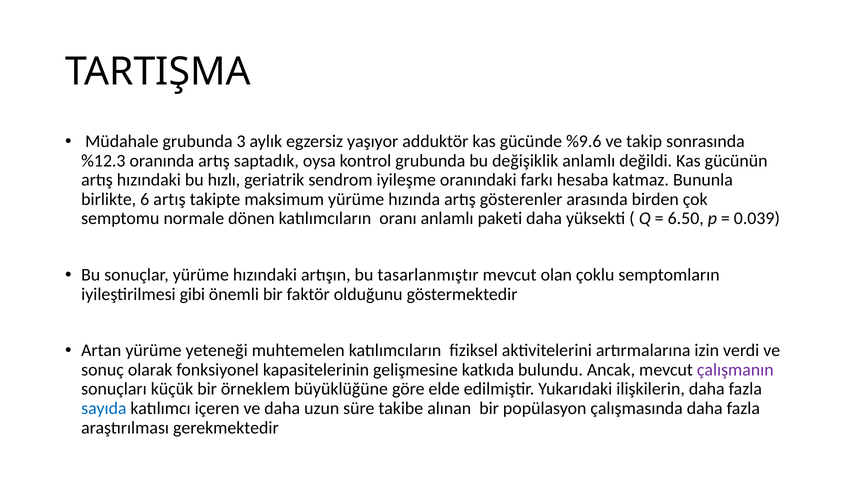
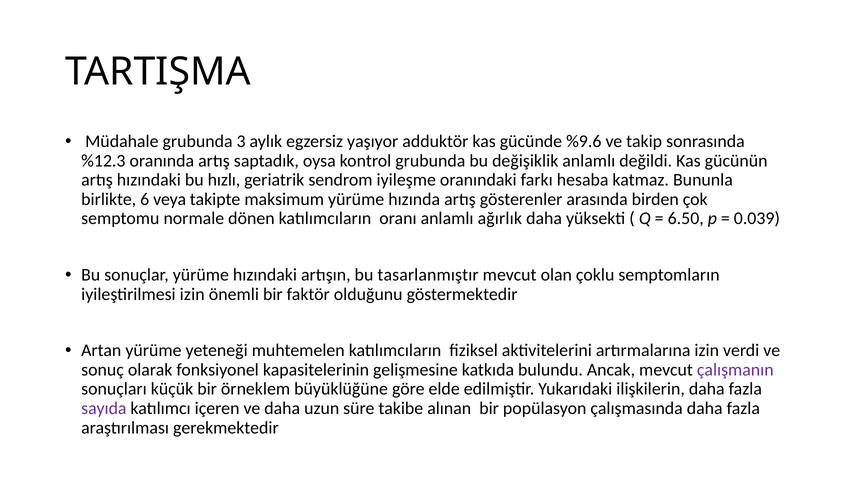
6 artış: artış -> veya (170, 199)
paketi: paketi -> ağırlık (500, 219)
iyileştirilmesi gibi: gibi -> izin (192, 294)
sayıda colour: blue -> purple (104, 408)
